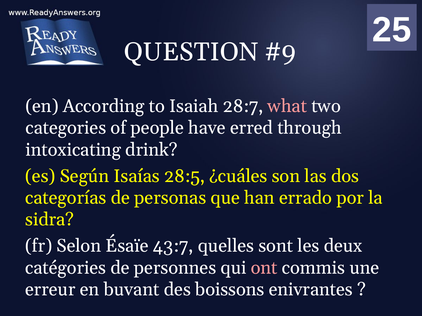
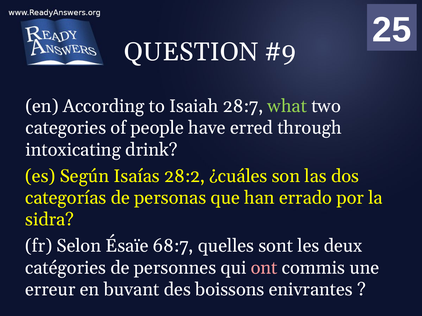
what colour: pink -> light green (287, 106)
28:5: 28:5 -> 28:2 (185, 176)
43:7: 43:7 -> 68:7 (173, 246)
